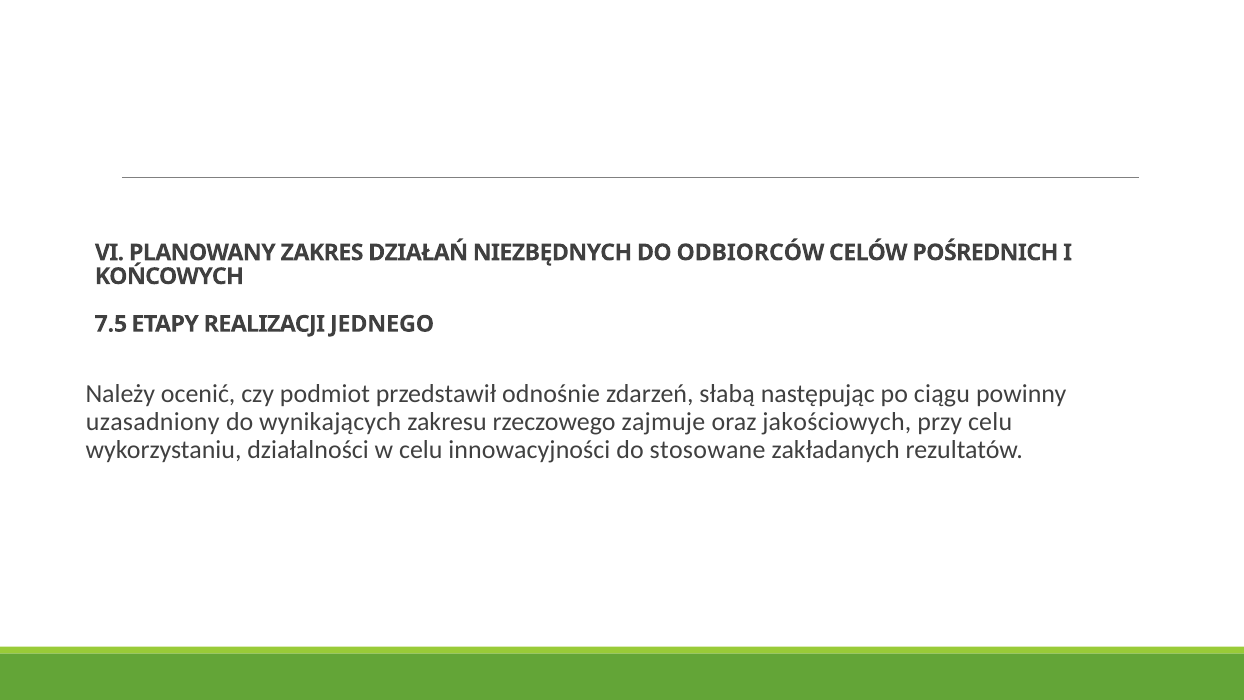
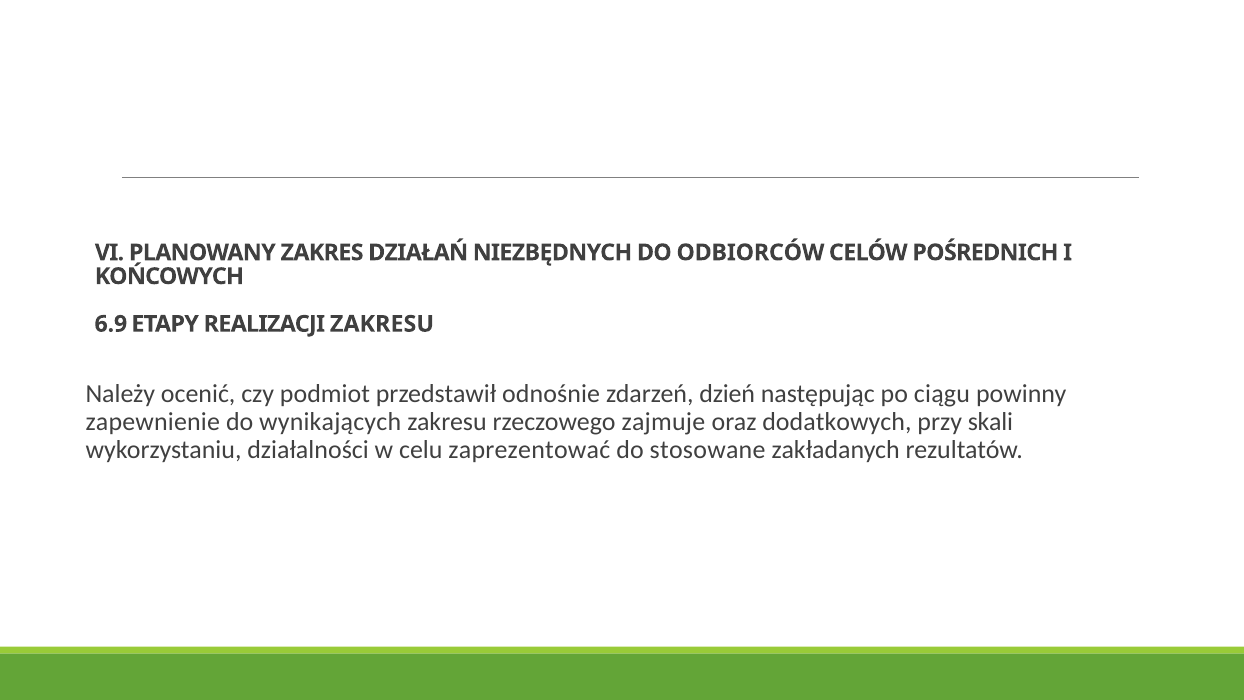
7.5: 7.5 -> 6.9 (111, 324)
REALIZACJI JEDNEGO: JEDNEGO -> ZAKRESU (382, 324)
słabą: słabą -> dzień (727, 393)
uzasadniony: uzasadniony -> zapewnienie (153, 421)
jakościowych: jakościowych -> dodatkowych (837, 421)
przy celu: celu -> skali (990, 421)
innowacyjności: innowacyjności -> zaprezentować (529, 449)
